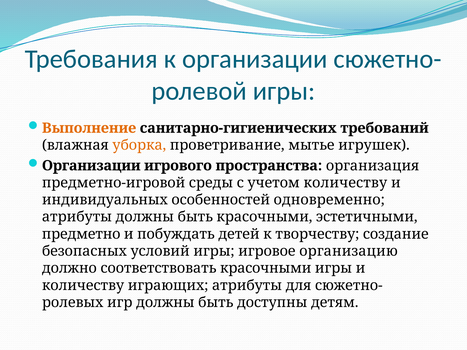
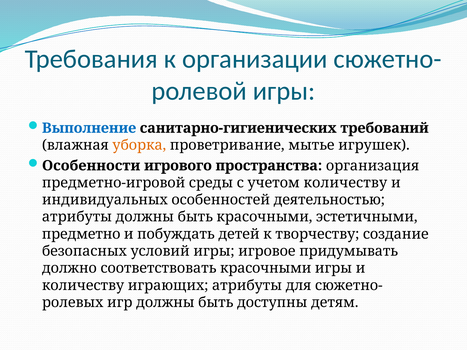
Выполнение colour: orange -> blue (89, 128)
Организации: Организации -> Особенности (91, 166)
одновременно: одновременно -> деятельностью (329, 200)
организацию: организацию -> придумывать (349, 251)
